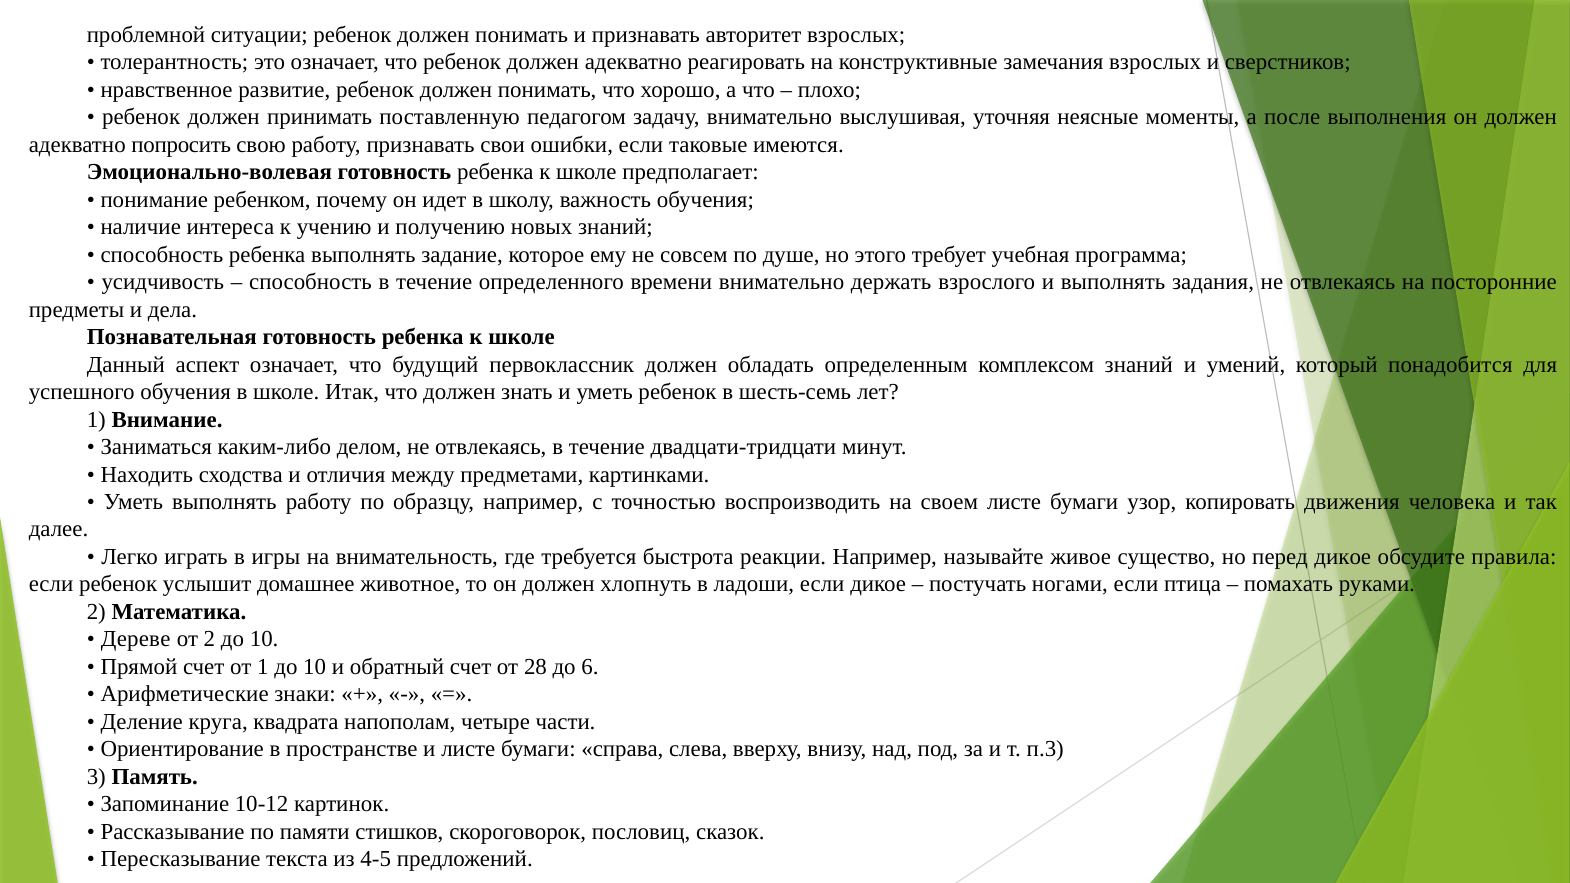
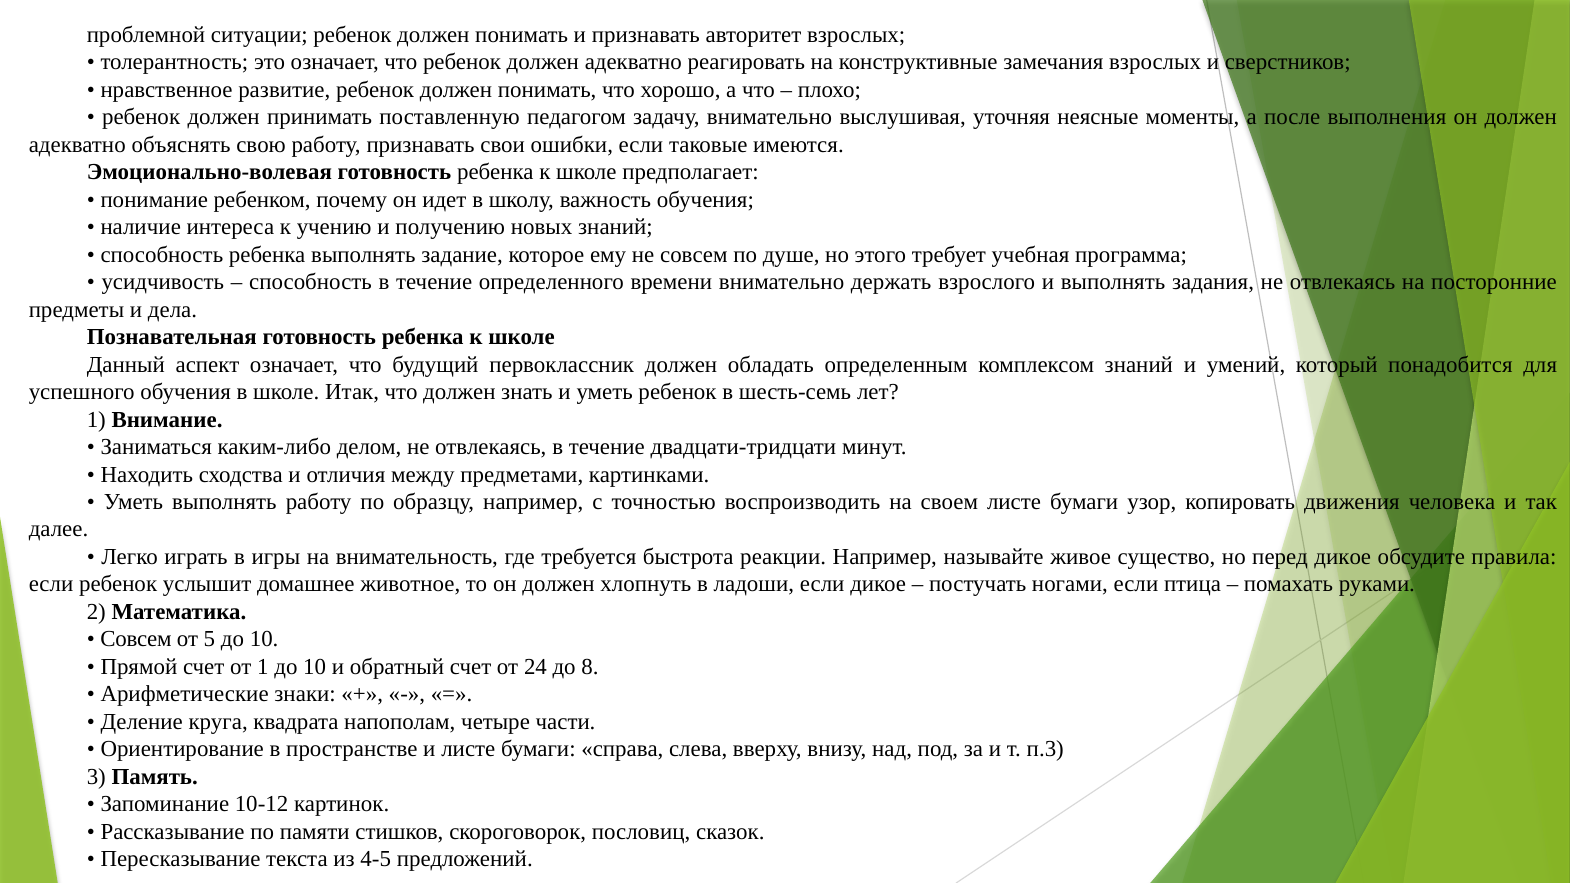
попросить: попросить -> объяснять (181, 145)
Дереве: Дереве -> Совсем (136, 639)
от 2: 2 -> 5 (209, 639)
28: 28 -> 24 (535, 667)
6: 6 -> 8 (590, 667)
